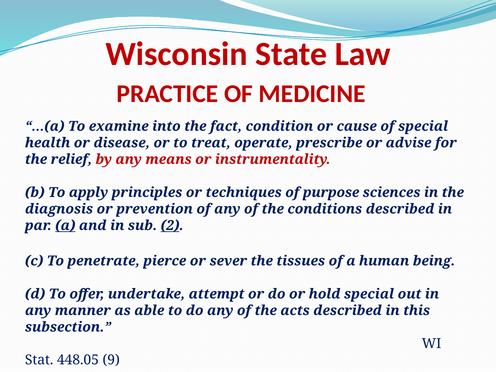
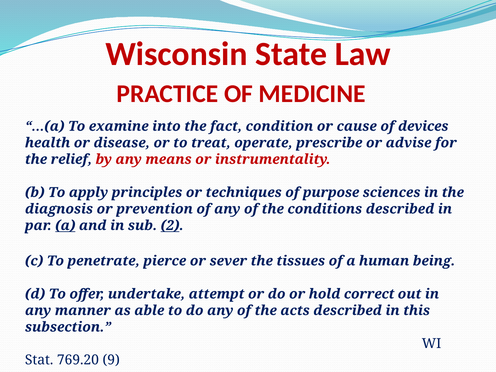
of special: special -> devices (423, 126)
hold special: special -> correct (369, 294)
448.05: 448.05 -> 769.20 (78, 360)
